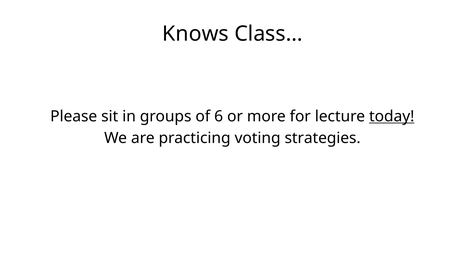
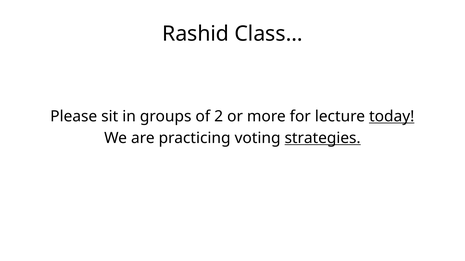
Knows: Knows -> Rashid (196, 34)
6: 6 -> 2 (219, 117)
strategies underline: none -> present (323, 138)
